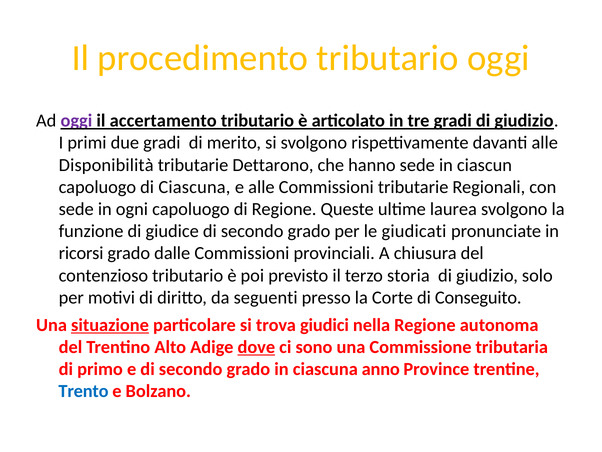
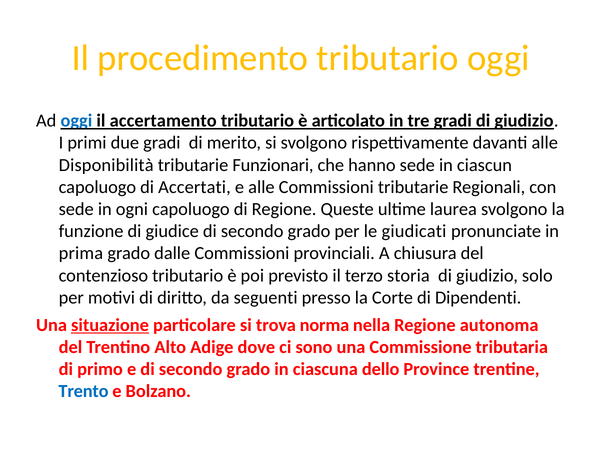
oggi colour: purple -> blue (76, 121)
Dettarono: Dettarono -> Funzionari (273, 165)
di Ciascuna: Ciascuna -> Accertati (195, 187)
ricorsi: ricorsi -> prima (81, 253)
Conseguito: Conseguito -> Dipendenti (478, 297)
giudici: giudici -> norma (324, 325)
dove underline: present -> none (256, 347)
anno: anno -> dello (381, 369)
